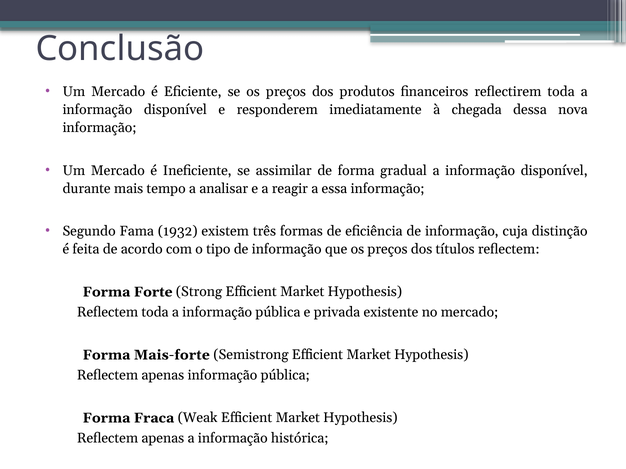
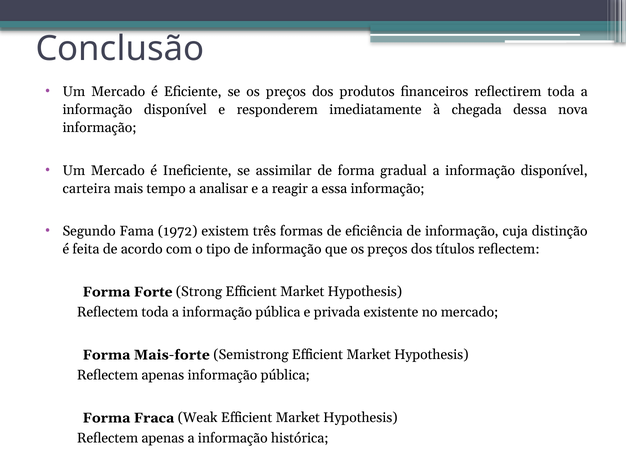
durante: durante -> carteira (87, 189)
1932: 1932 -> 1972 (178, 231)
